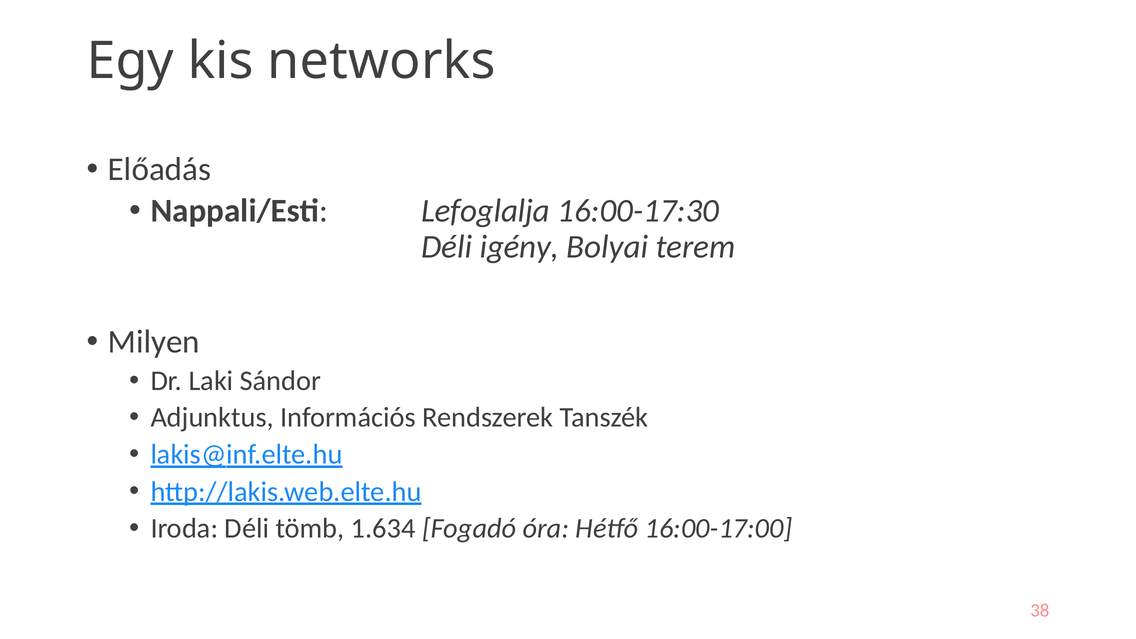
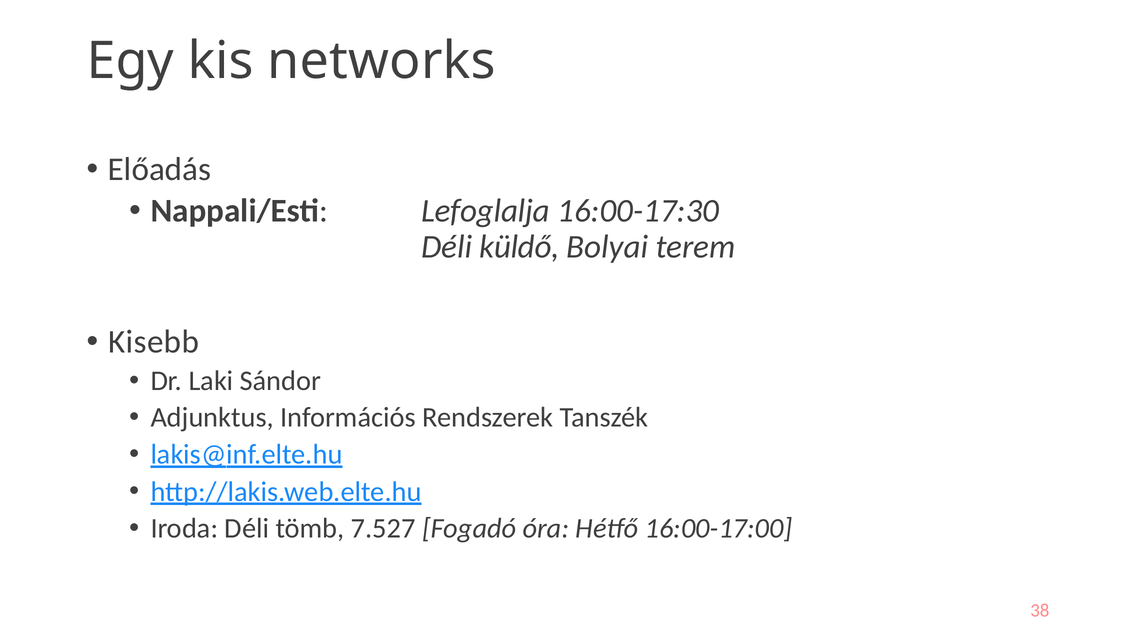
igény: igény -> küldő (519, 247)
Milyen: Milyen -> Kisebb (154, 342)
1.634: 1.634 -> 7.527 (383, 528)
